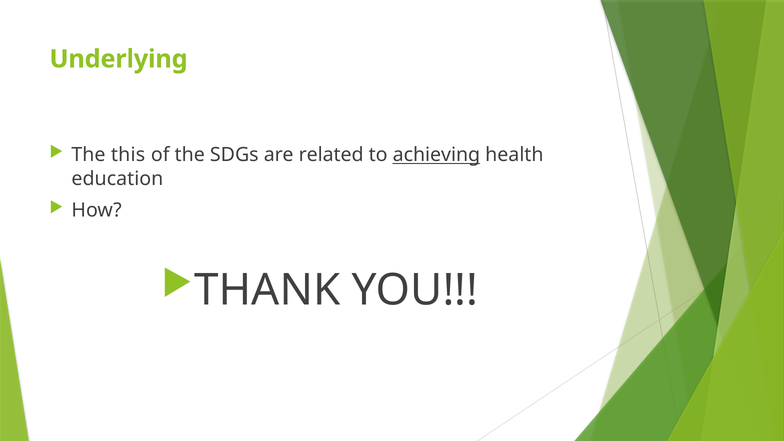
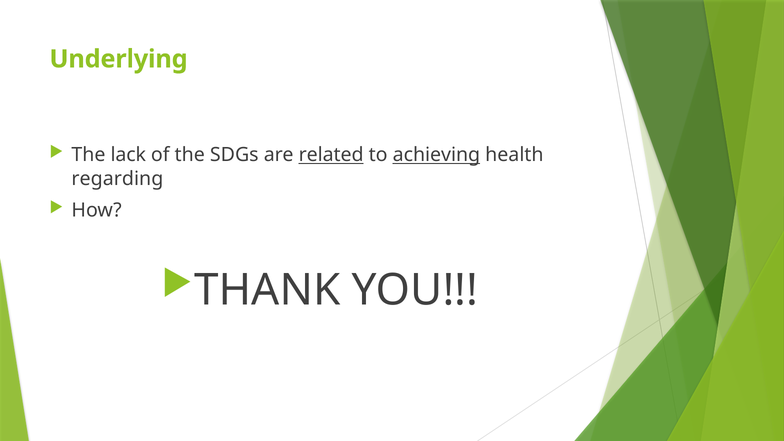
this: this -> lack (128, 155)
related underline: none -> present (331, 155)
education: education -> regarding (117, 179)
